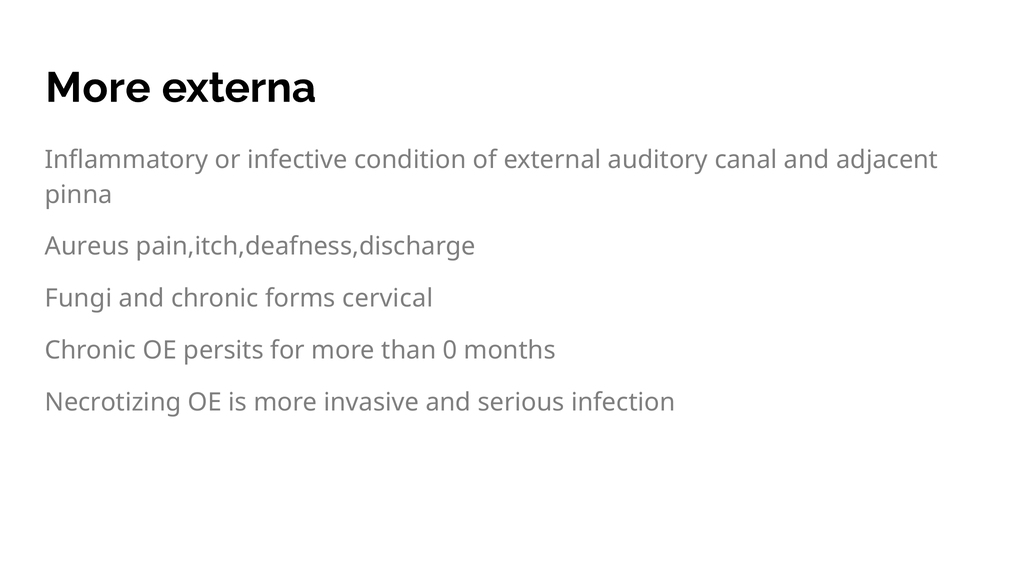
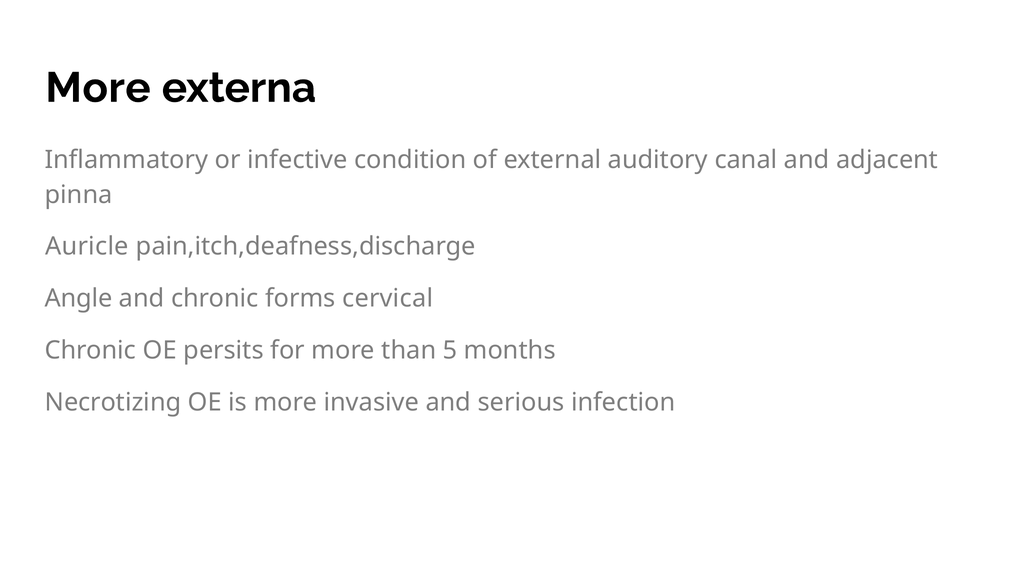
Aureus: Aureus -> Auricle (87, 247)
Fungi: Fungi -> Angle (79, 299)
0: 0 -> 5 (450, 351)
